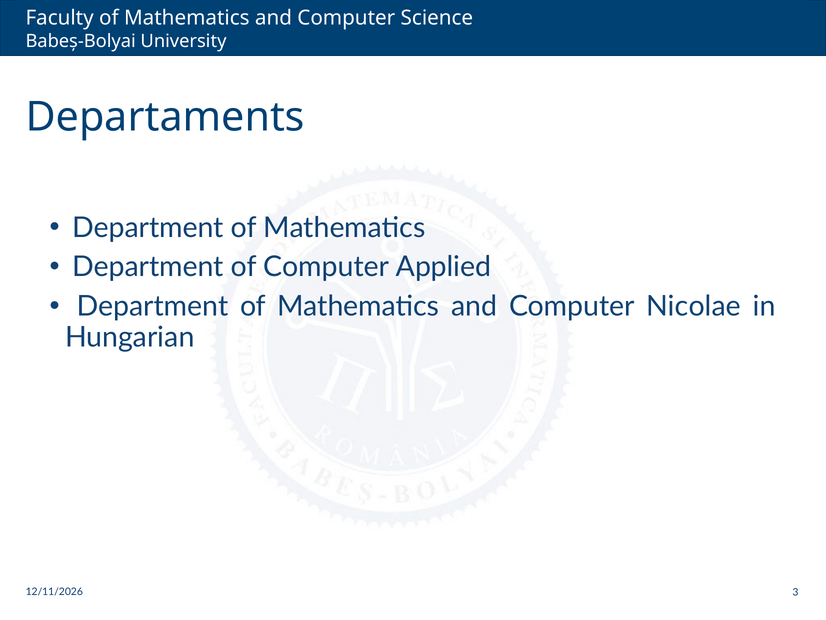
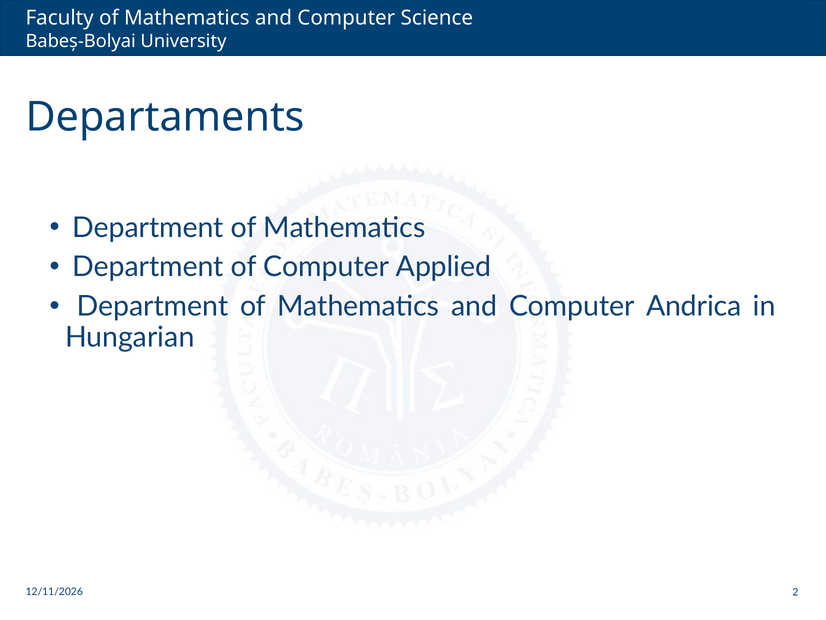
Nicolae: Nicolae -> Andrica (694, 306)
3: 3 -> 2 (795, 592)
